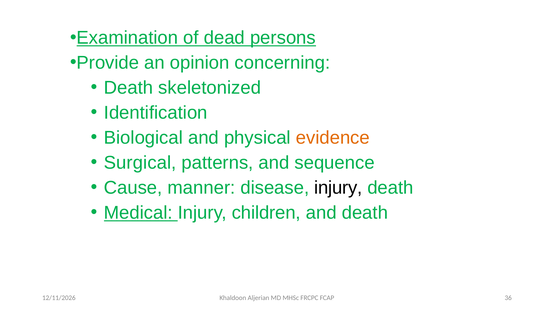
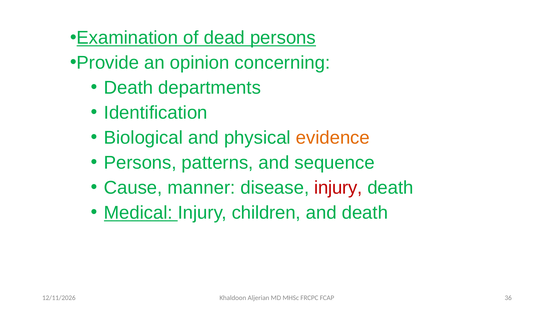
skeletonized: skeletonized -> departments (210, 88)
Surgical: Surgical -> Persons (140, 162)
injury colour: black -> red (338, 187)
